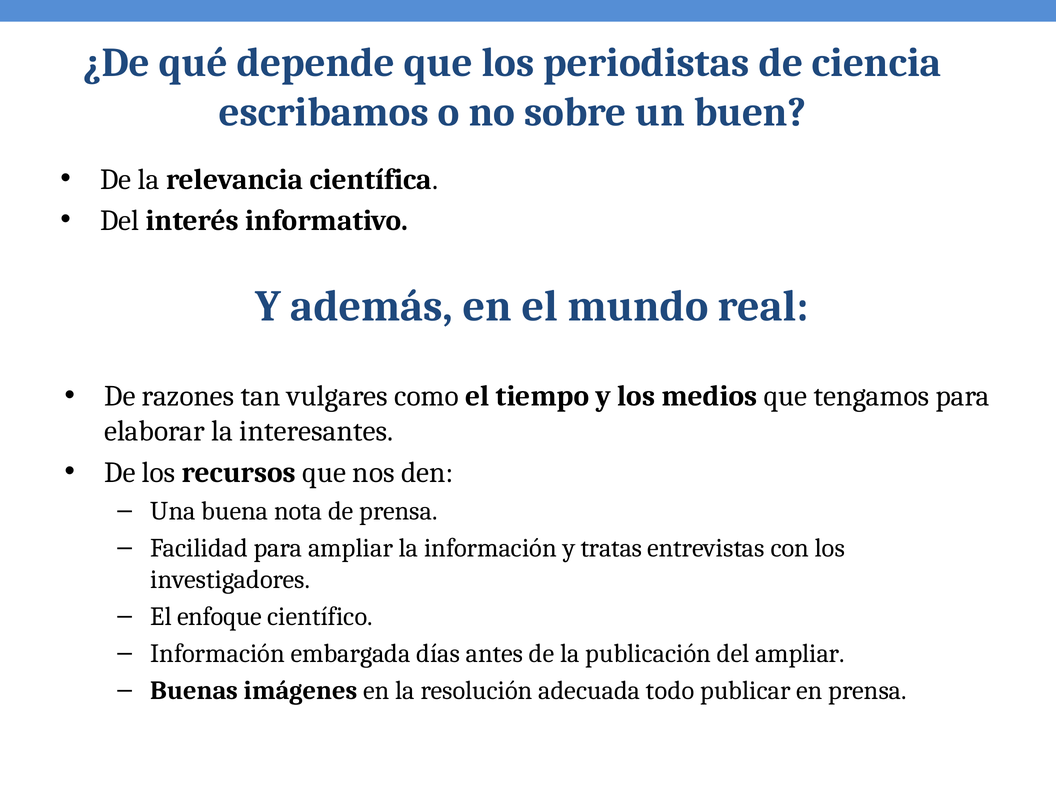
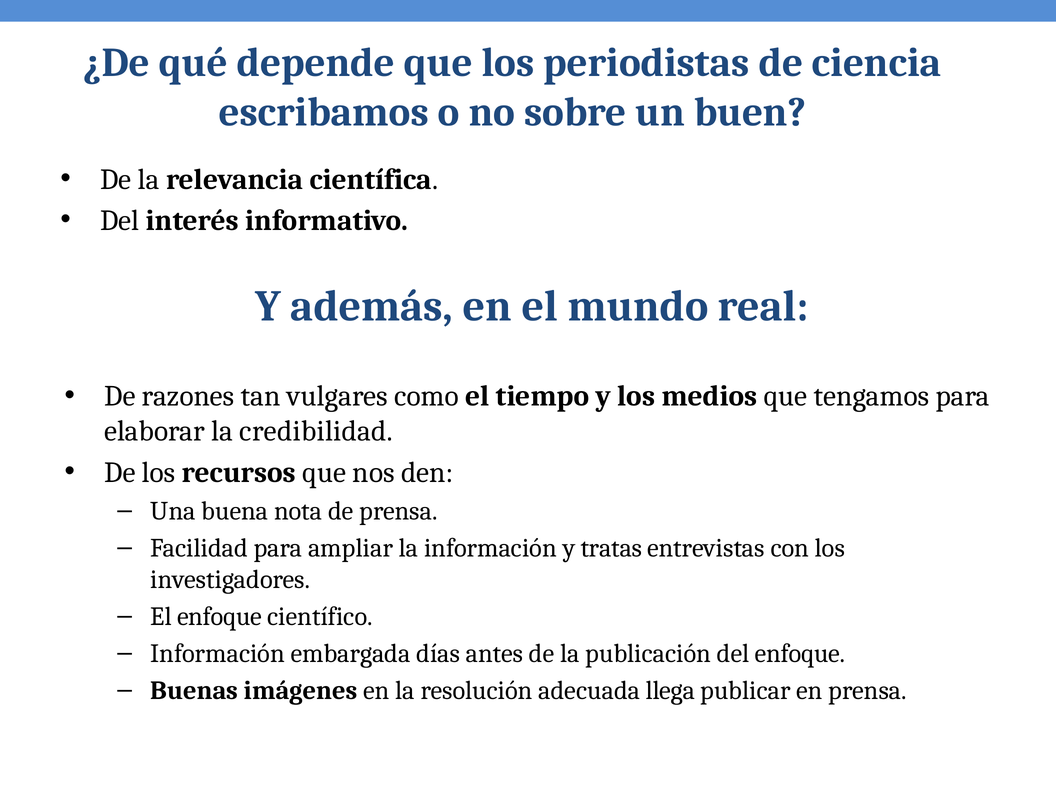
interesantes: interesantes -> credibilidad (316, 431)
del ampliar: ampliar -> enfoque (800, 653)
todo: todo -> llega (670, 690)
